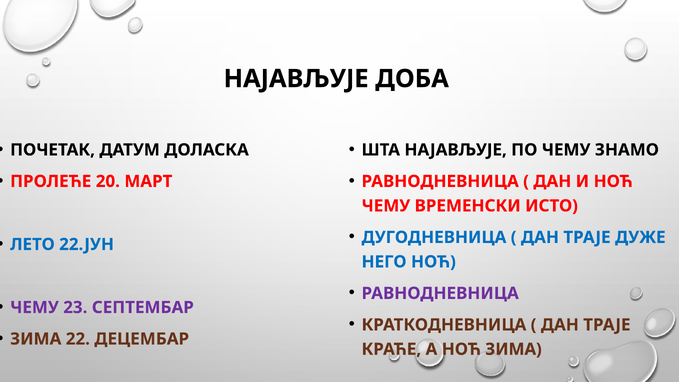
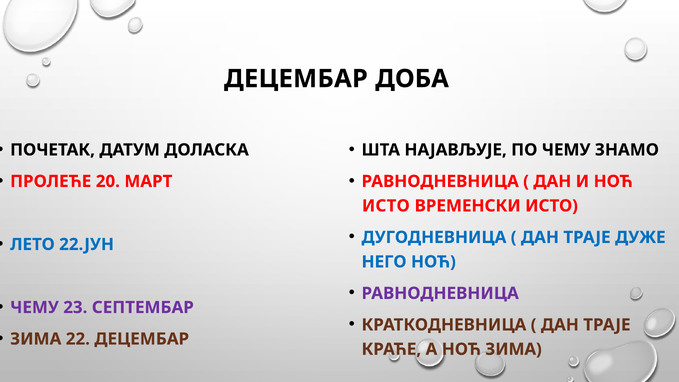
НАЈАВЉУЈЕ: НАЈАВЉУЈЕ -> ДЕЦЕМБАР (296, 79)
ЧЕМУ: ЧЕМУ -> ИСТО (386, 206)
